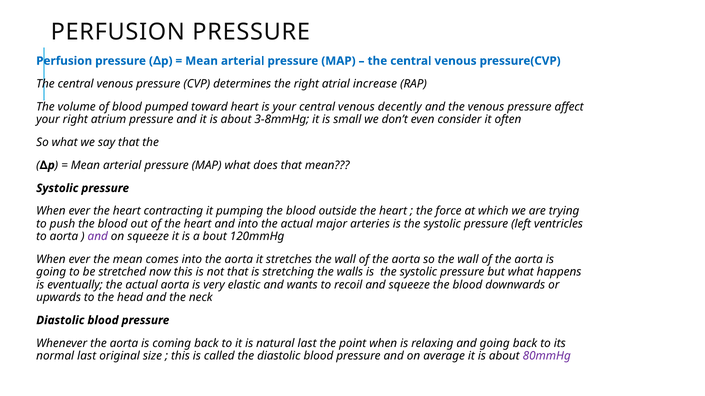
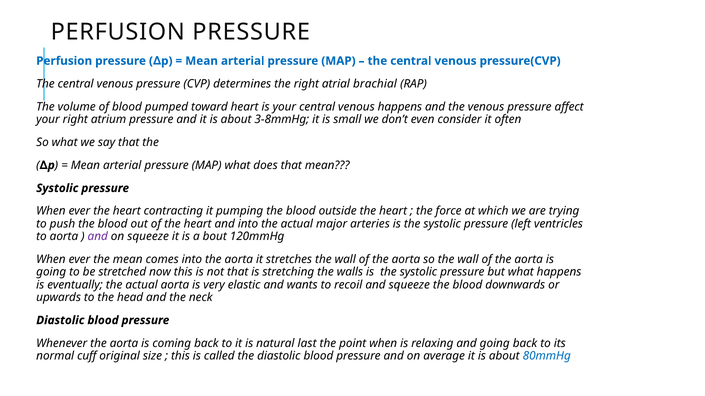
increase: increase -> brachial (375, 84)
venous decently: decently -> happens (400, 107)
normal last: last -> cuff (87, 356)
80mmHg colour: purple -> blue (547, 356)
